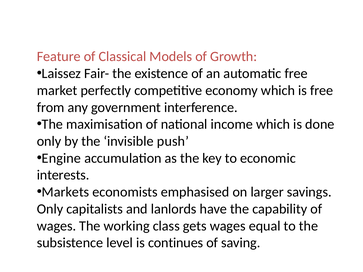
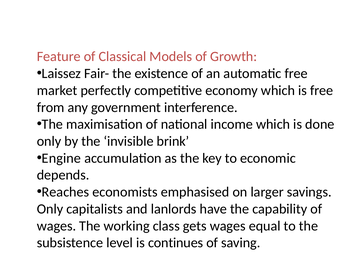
push: push -> brink (173, 141)
interests: interests -> depends (63, 175)
Markets: Markets -> Reaches (65, 192)
